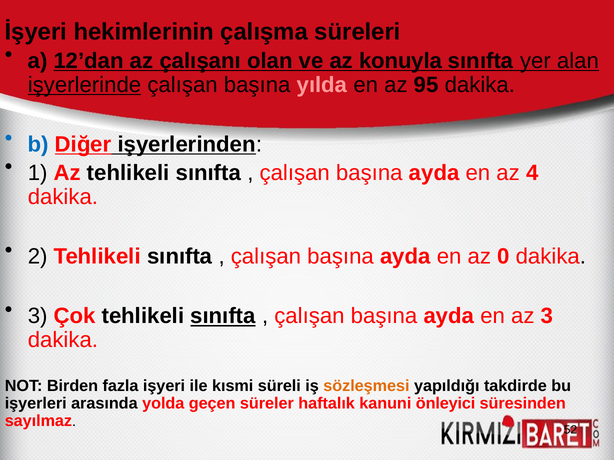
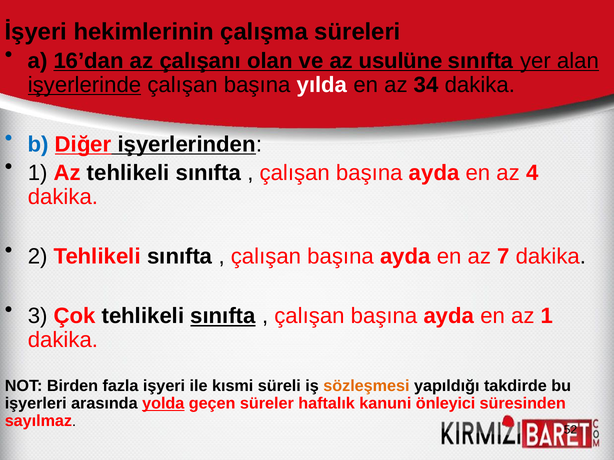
12’dan: 12’dan -> 16’dan (89, 61)
konuyla: konuyla -> usulüne (401, 61)
yılda colour: pink -> white (322, 85)
95: 95 -> 34 (426, 85)
0: 0 -> 7 (503, 257)
az 3: 3 -> 1 (547, 316)
yolda underline: none -> present (163, 404)
